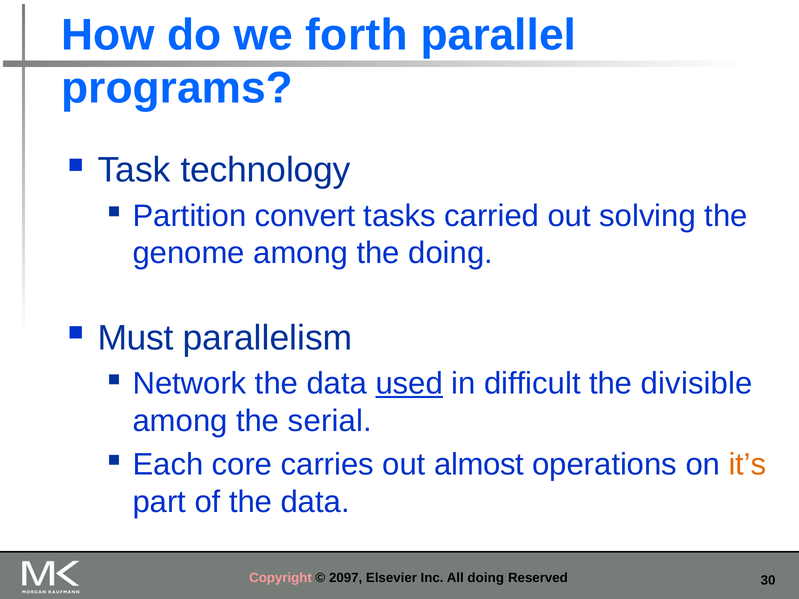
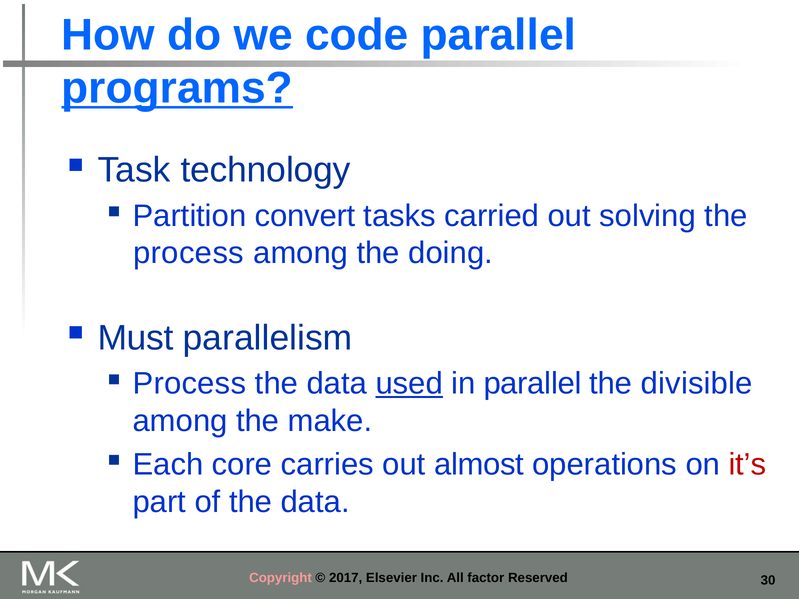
forth: forth -> code (357, 35)
programs underline: none -> present (177, 88)
genome: genome -> process (189, 253)
Network: Network -> Process (189, 384)
in difficult: difficult -> parallel (533, 384)
serial: serial -> make (330, 421)
it’s colour: orange -> red (747, 465)
2097: 2097 -> 2017 (346, 578)
All doing: doing -> factor (486, 578)
